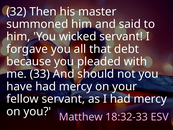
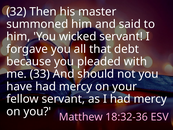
18:32-33: 18:32-33 -> 18:32-36 (127, 117)
